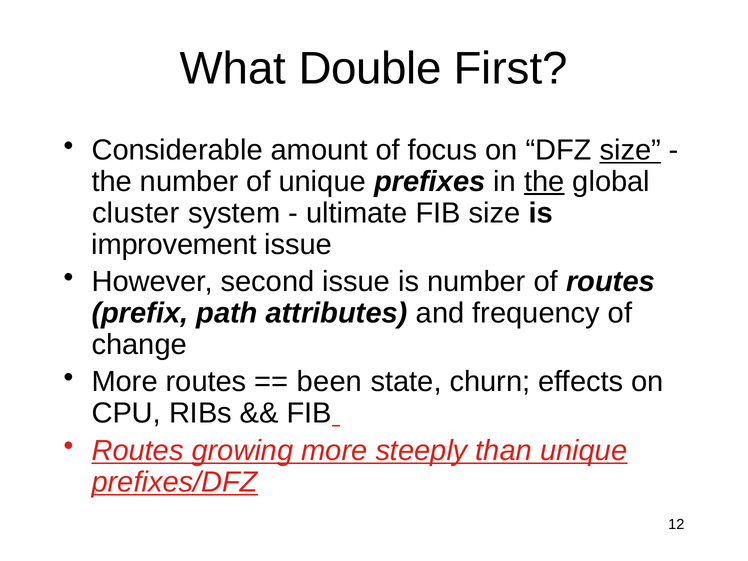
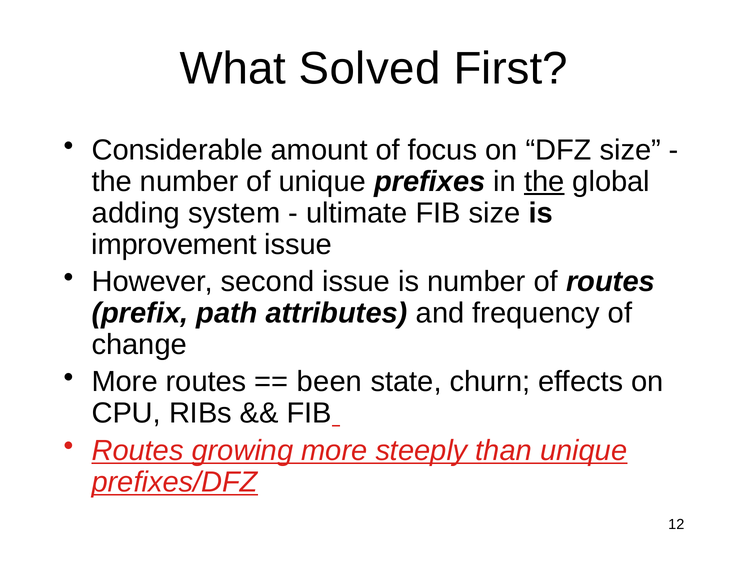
Double: Double -> Solved (370, 69)
size underline: present -> none (630, 150)
cluster: cluster -> adding (136, 213)
